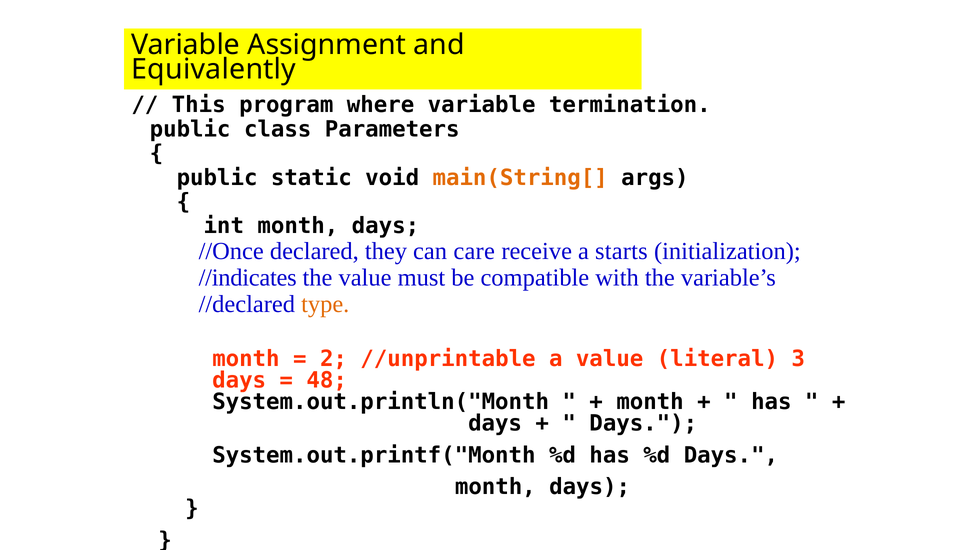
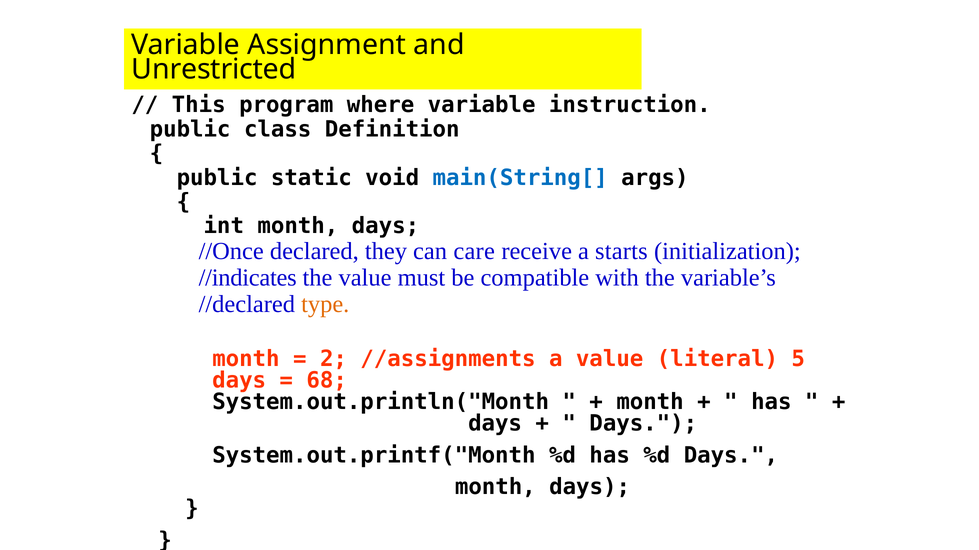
Equivalently: Equivalently -> Unrestricted (214, 69)
termination: termination -> instruction (630, 105)
Parameters: Parameters -> Definition (392, 129)
main(String[ colour: orange -> blue (520, 178)
//unprintable: //unprintable -> //assignments (448, 359)
3: 3 -> 5 (798, 359)
48: 48 -> 68 (327, 381)
